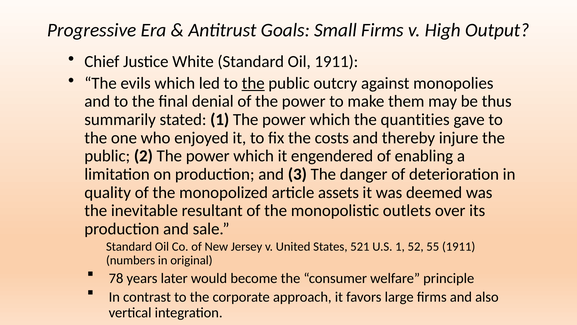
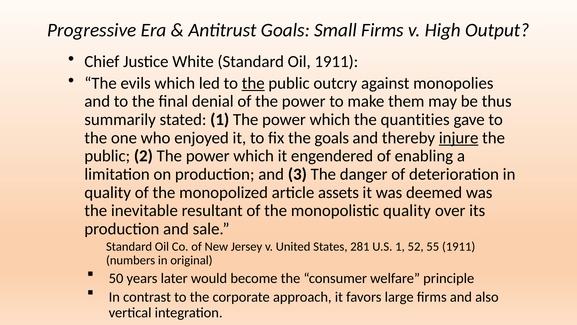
the costs: costs -> goals (332, 138)
injure underline: none -> present (459, 138)
monopolistic outlets: outlets -> quality (407, 210)
521: 521 -> 281 (360, 246)
78: 78 -> 50 (116, 278)
